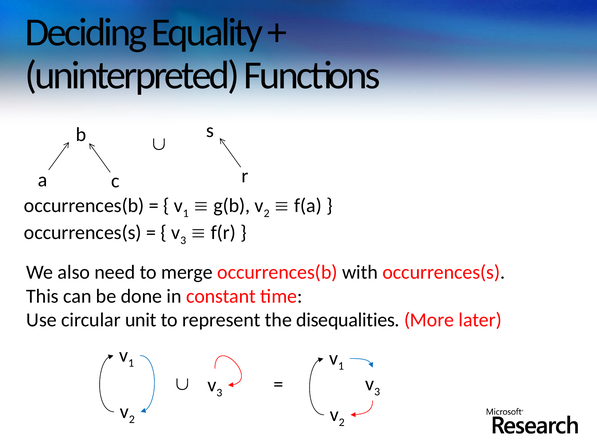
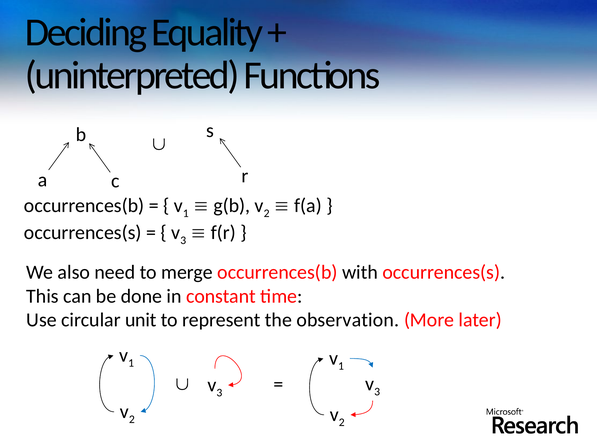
disequalities: disequalities -> observation (348, 320)
